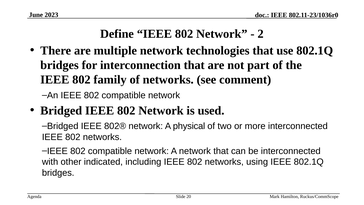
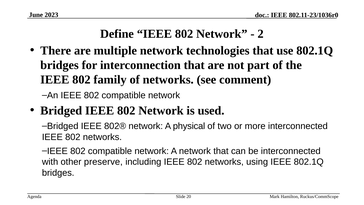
indicated: indicated -> preserve (103, 162)
